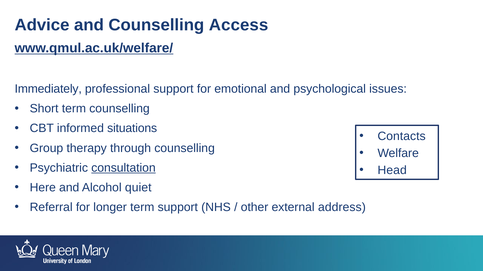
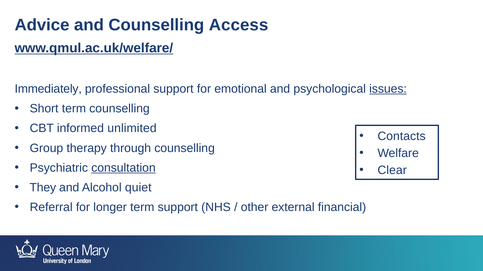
issues underline: none -> present (388, 89)
situations: situations -> unlimited (132, 129)
Head: Head -> Clear (392, 170)
Here: Here -> They (43, 188)
address: address -> financial (342, 208)
